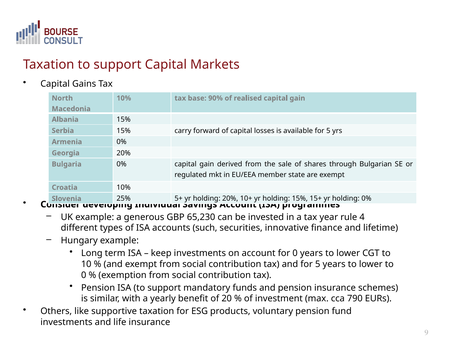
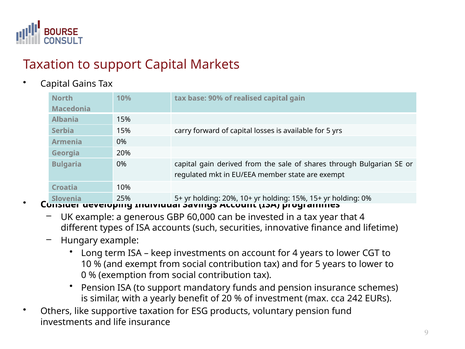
65,230: 65,230 -> 60,000 (201, 217)
rule: rule -> that (349, 217)
for 0: 0 -> 4 (295, 253)
790: 790 -> 242 (355, 298)
